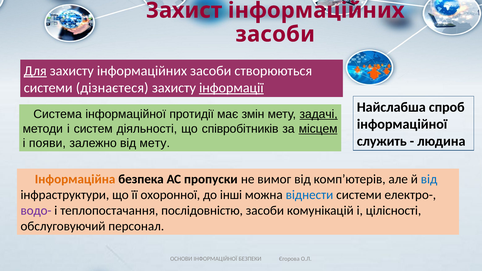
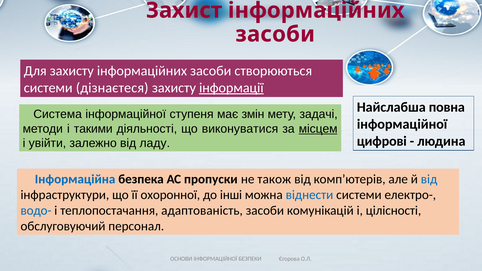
Для underline: present -> none (35, 71)
спроб: спроб -> повна (447, 107)
протидії: протидії -> ступеня (192, 114)
задачі underline: present -> none (319, 114)
систем: систем -> такими (93, 129)
співробітників: співробітників -> виконуватися (240, 129)
служить: служить -> цифрові (382, 141)
появи: появи -> увійти (47, 143)
від мету: мету -> ладу (155, 143)
Інформаційна colour: orange -> blue (75, 179)
вимог: вимог -> також (274, 179)
водо- colour: purple -> blue (36, 211)
послідовністю: послідовністю -> адаптованість (202, 211)
